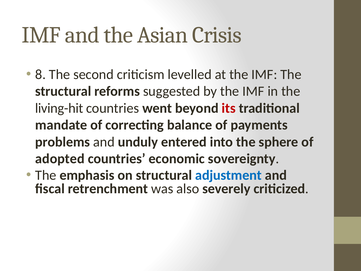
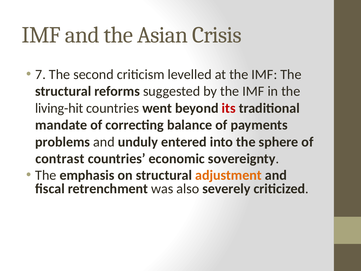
8: 8 -> 7 (41, 74)
adopted: adopted -> contrast (60, 159)
adjustment colour: blue -> orange (228, 175)
